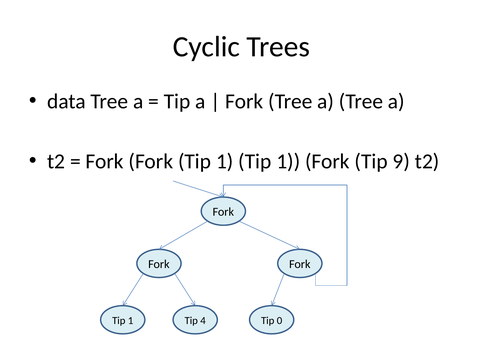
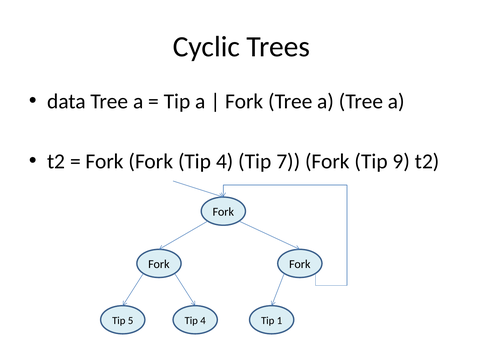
1: 1 -> 4 (225, 161)
1: 1 -> 7 (288, 161)
1: 1 -> 5 (131, 321)
0: 0 -> 1 (279, 321)
